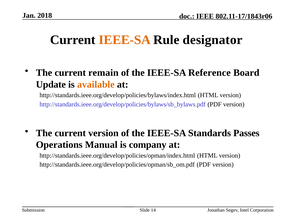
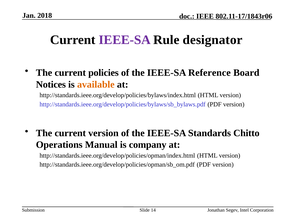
IEEE-SA colour: orange -> purple (125, 40)
remain: remain -> policies (103, 73)
Update: Update -> Notices (51, 85)
Passes: Passes -> Chitto (246, 134)
